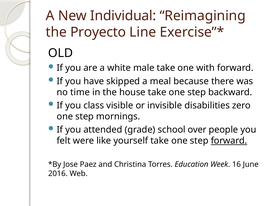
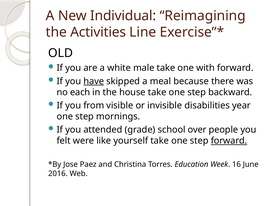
Proyecto: Proyecto -> Activities (98, 32)
have underline: none -> present (94, 81)
time: time -> each (80, 92)
class: class -> from (94, 105)
zero: zero -> year (241, 105)
